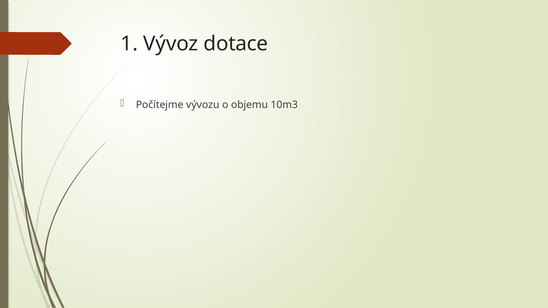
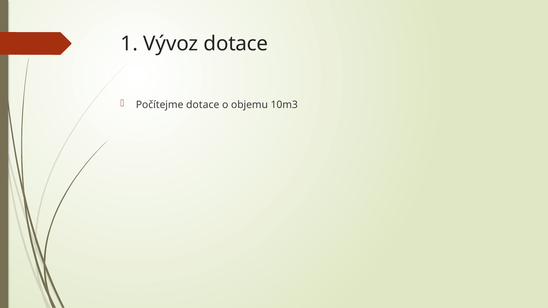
Počítejme vývozu: vývozu -> dotace (203, 105)
